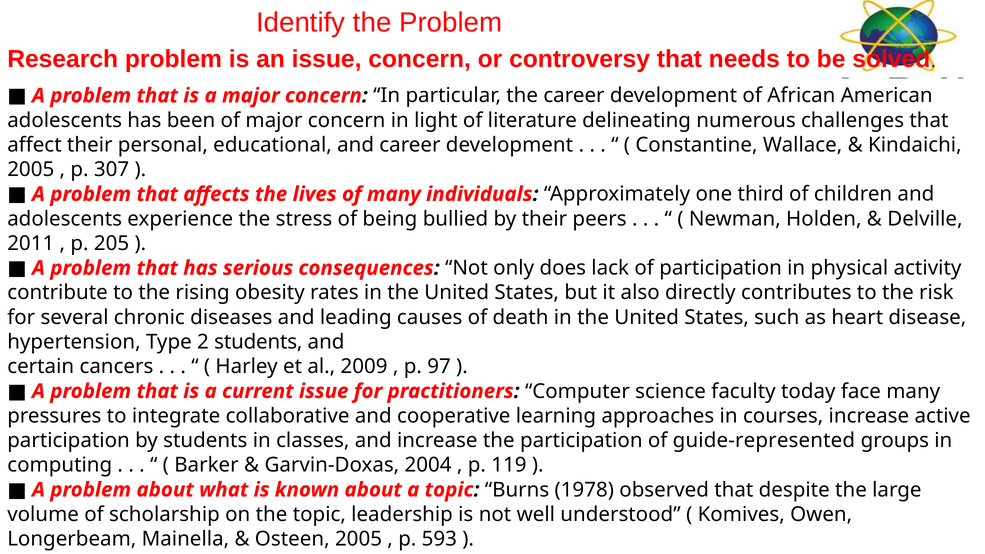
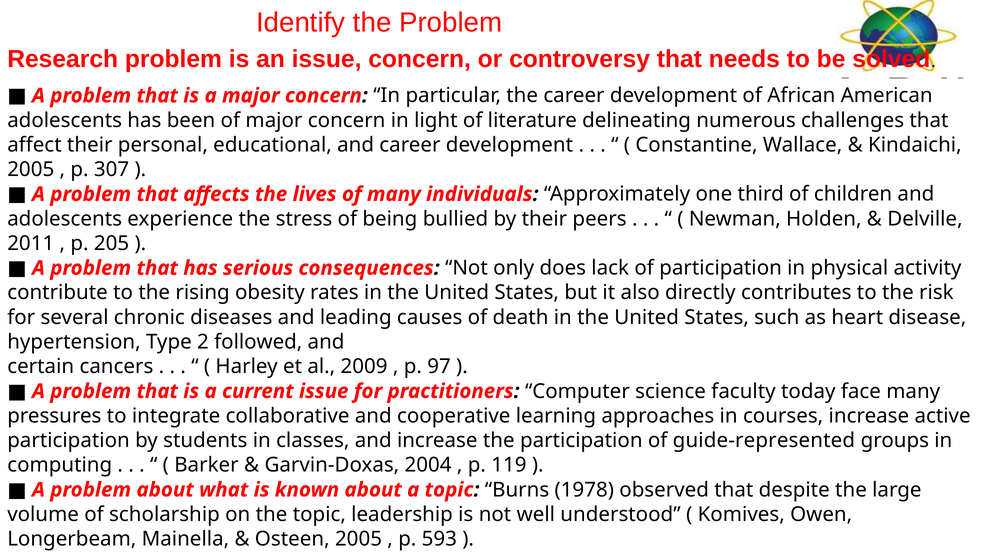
2 students: students -> followed (258, 342)
